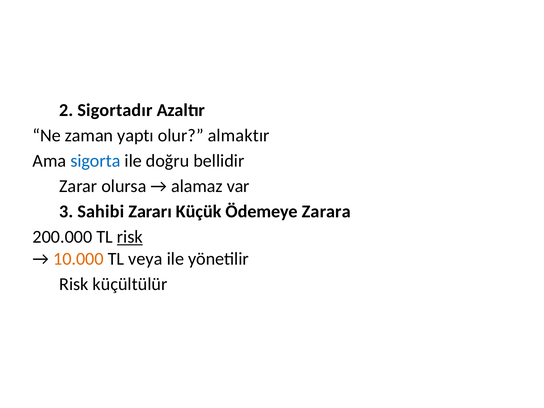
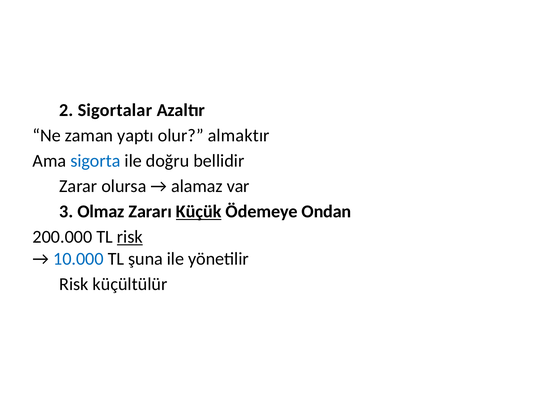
Sigortadır: Sigortadır -> Sigortalar (115, 110)
Sahibi: Sahibi -> Olmaz (101, 212)
Küçük underline: none -> present (199, 212)
Zarara: Zarara -> Ondan (326, 212)
10.000 colour: orange -> blue (78, 259)
veya: veya -> şuna (146, 259)
